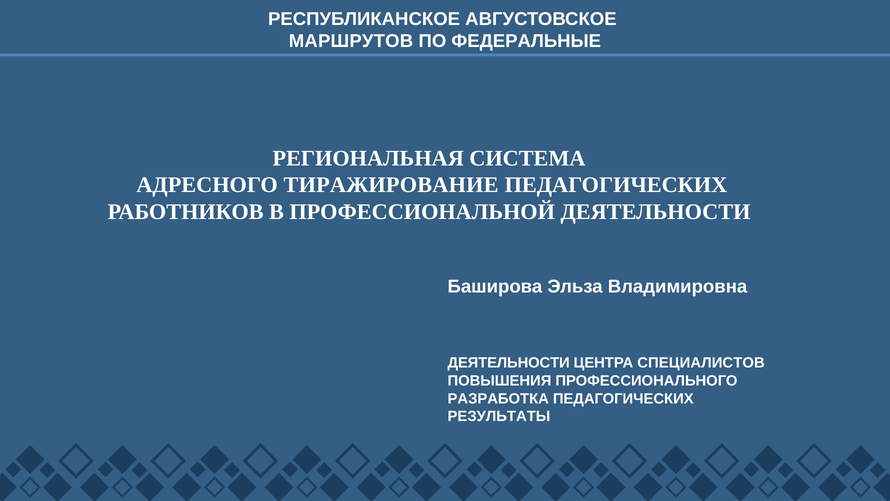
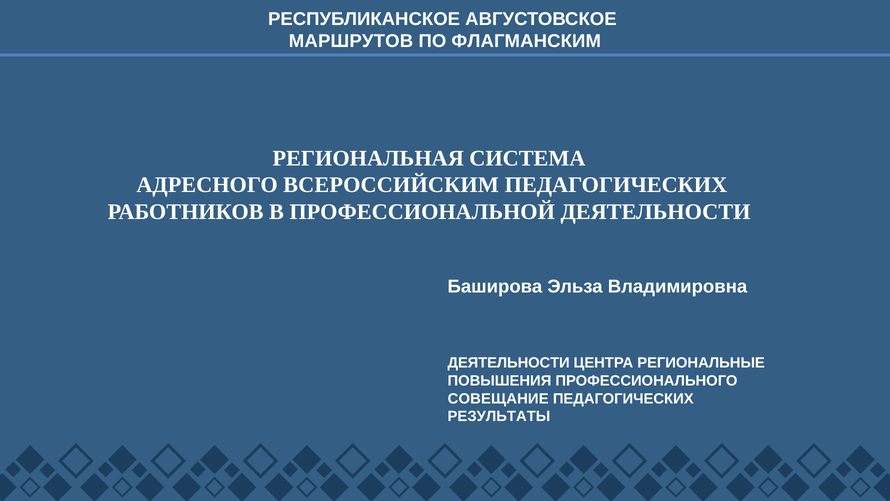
ФЕДЕРАЛЬНЫЕ: ФЕДЕРАЛЬНЫЕ -> ФЛАГМАНСКИМ (526, 41)
ТИРАЖИРОВАНИЕ: ТИРАЖИРОВАНИЕ -> ВСЕРОССИЙСКИМ (391, 185)
СПЕЦИАЛИСТОВ: СПЕЦИАЛИСТОВ -> РЕГИОНАЛЬНЫЕ (701, 363)
РАЗРАБОТКА: РАЗРАБОТКА -> СОВЕЩАНИЕ (498, 398)
